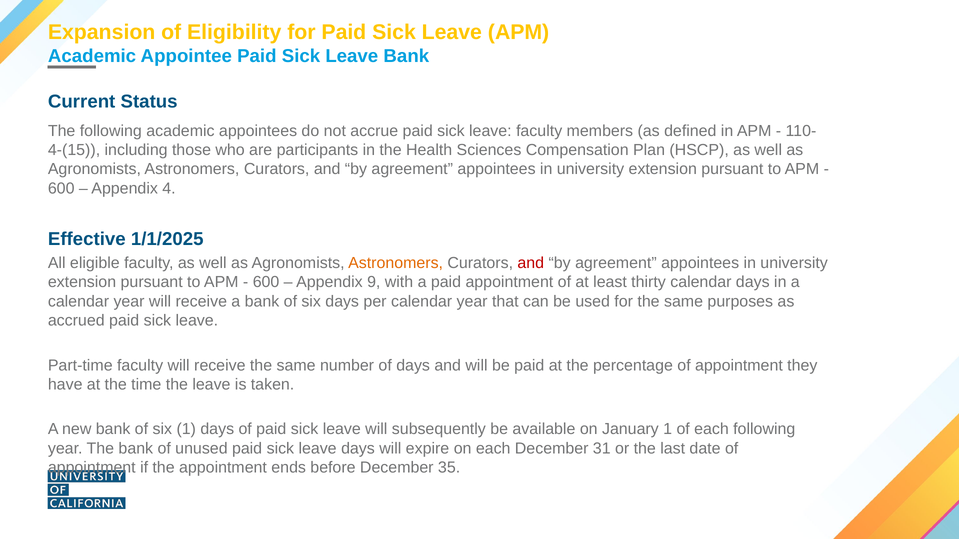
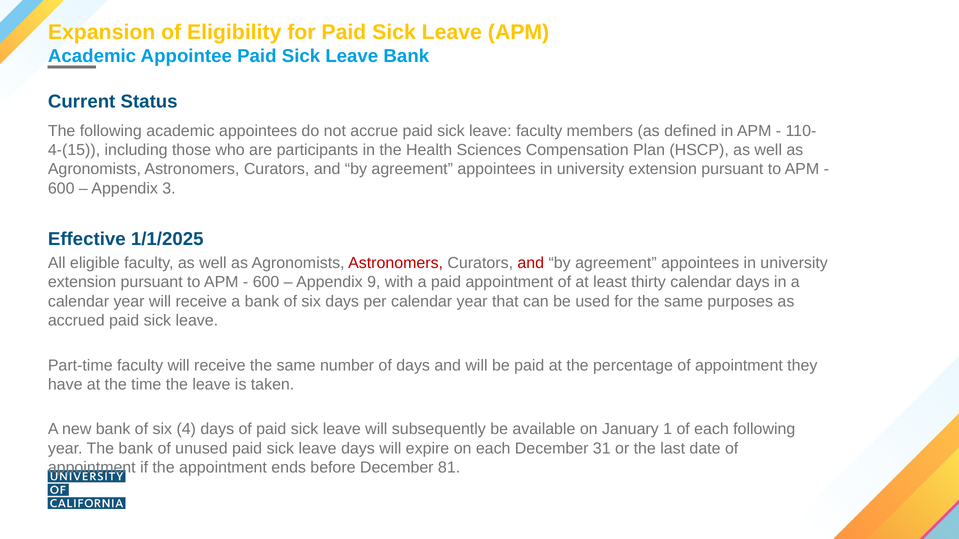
4: 4 -> 3 (169, 189)
Astronomers colour: orange -> red (396, 263)
six 1: 1 -> 4 (186, 430)
35: 35 -> 81 (449, 468)
